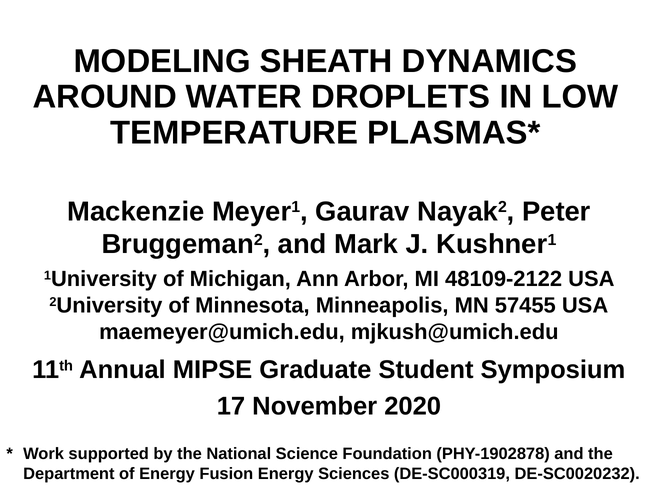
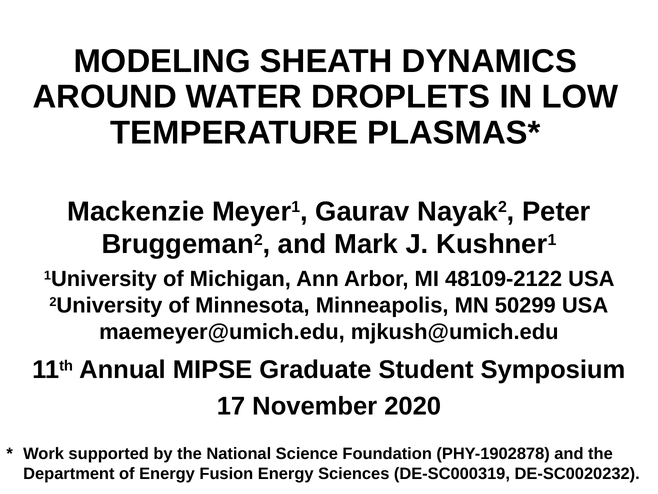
57455: 57455 -> 50299 (525, 305)
